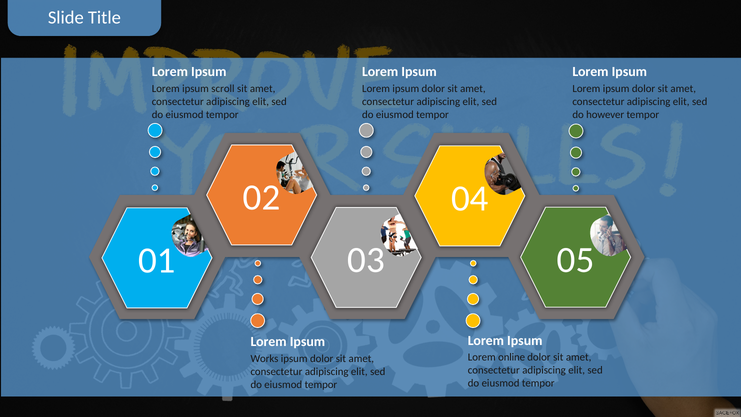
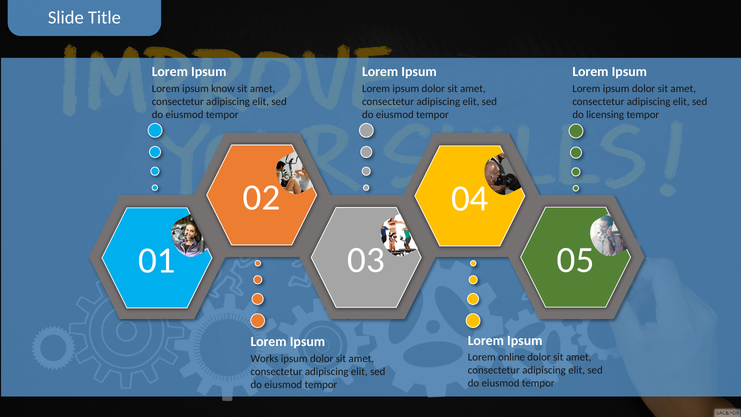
scroll: scroll -> know (223, 88)
however: however -> licensing (605, 114)
